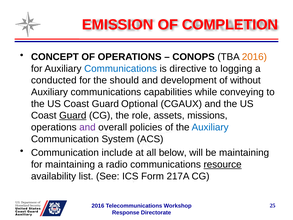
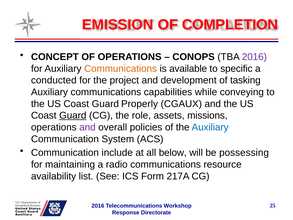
2016 colour: orange -> purple (254, 57)
Communications colour: blue -> orange (121, 69)
directive: directive -> available (188, 69)
logging: logging -> specific (236, 69)
should: should -> project (124, 80)
without: without -> tasking (245, 80)
Optional: Optional -> Properly (140, 104)
be maintaining: maintaining -> possessing (244, 153)
resource underline: present -> none (223, 164)
